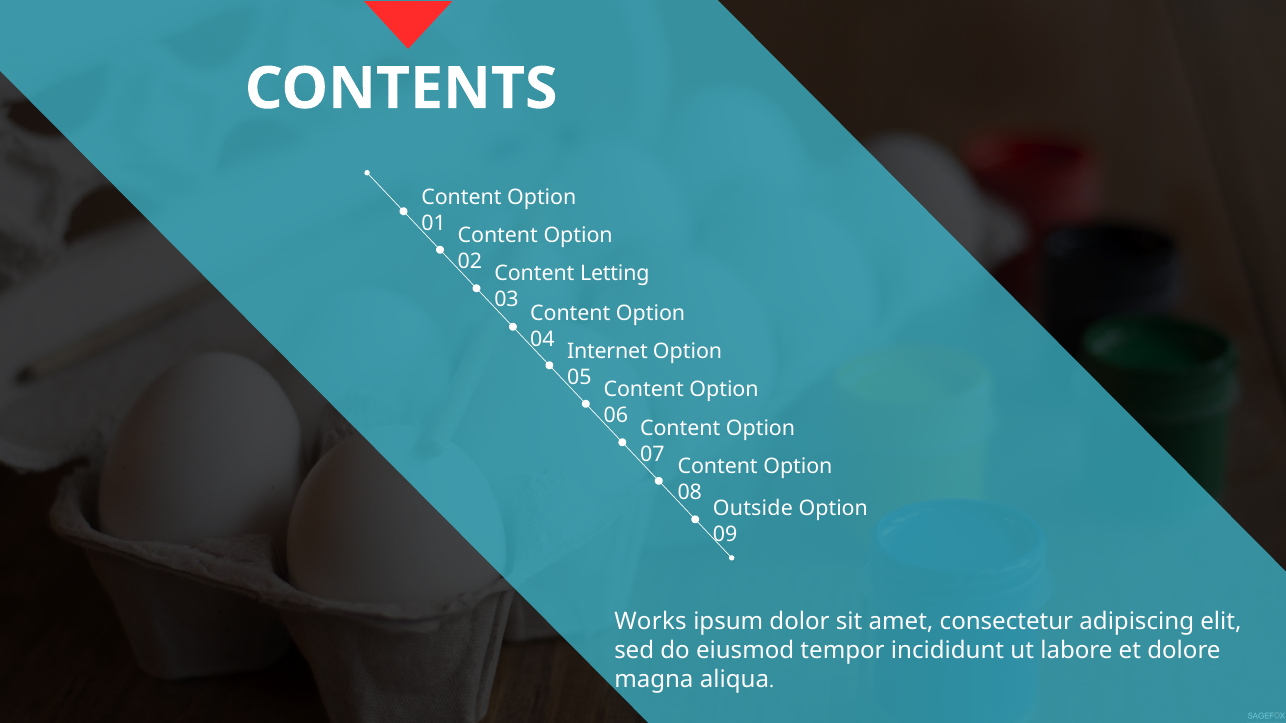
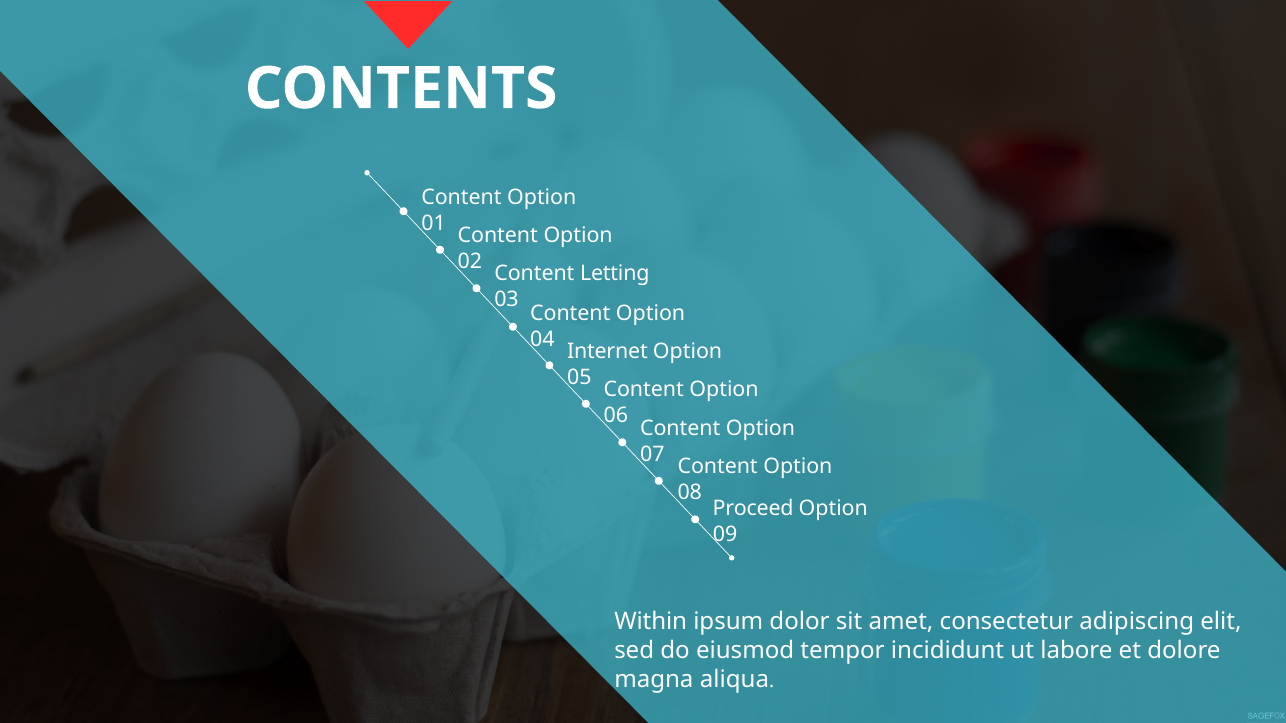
Outside: Outside -> Proceed (753, 509)
Works: Works -> Within (651, 622)
